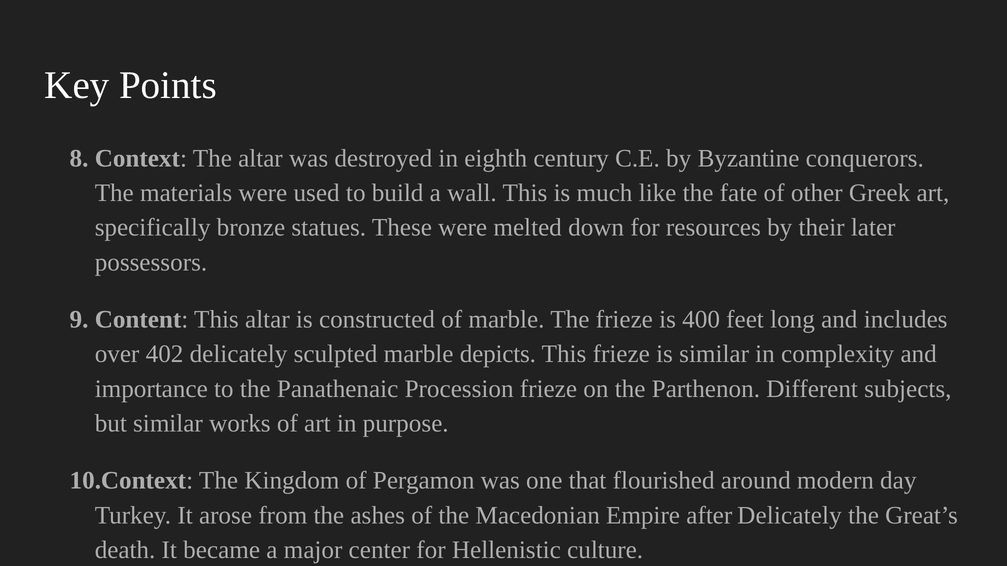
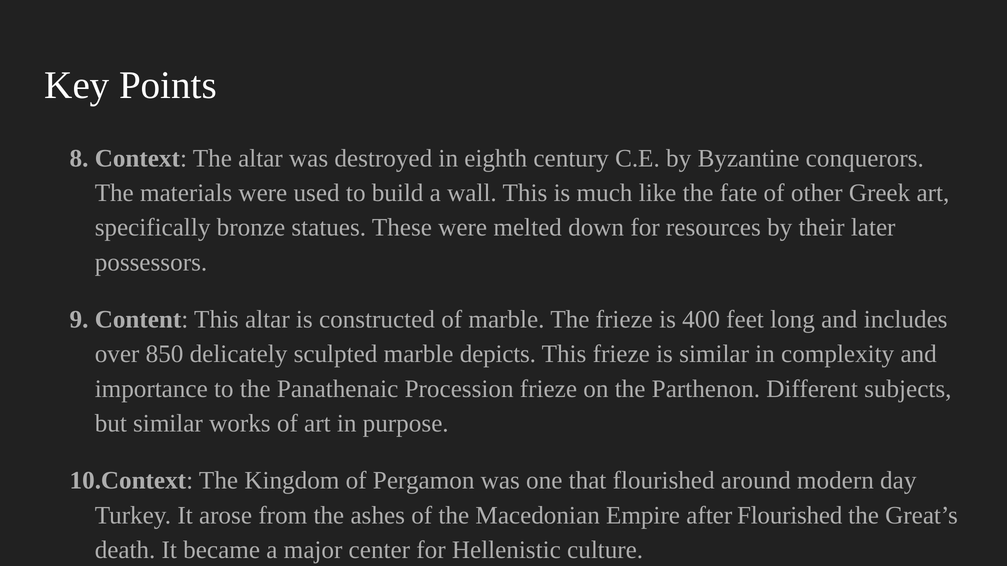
402: 402 -> 850 (165, 354)
after Delicately: Delicately -> Flourished (790, 516)
